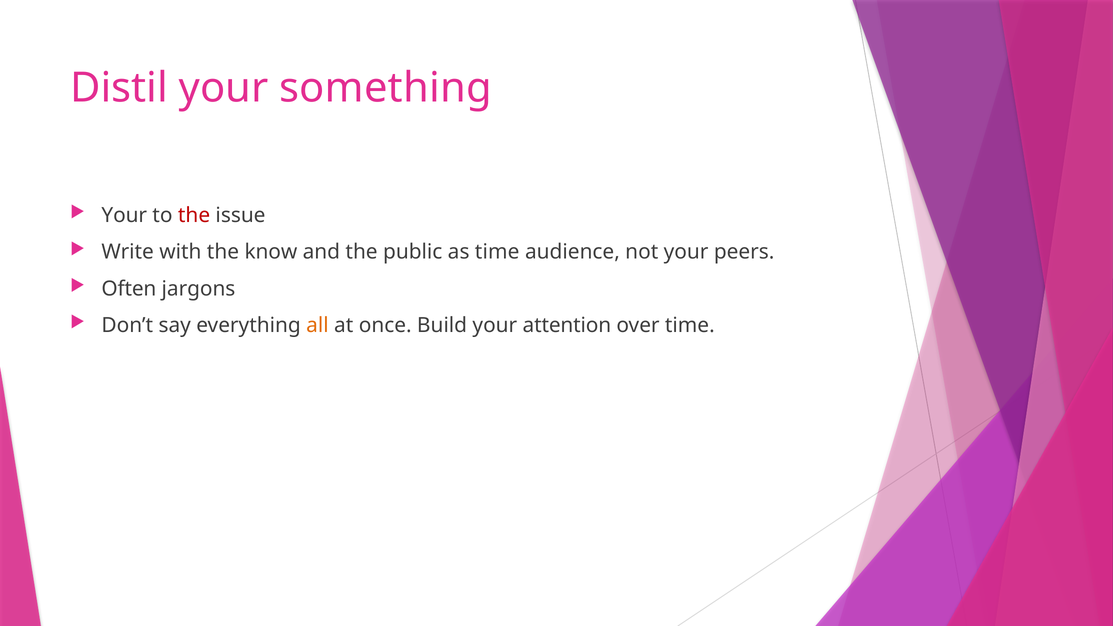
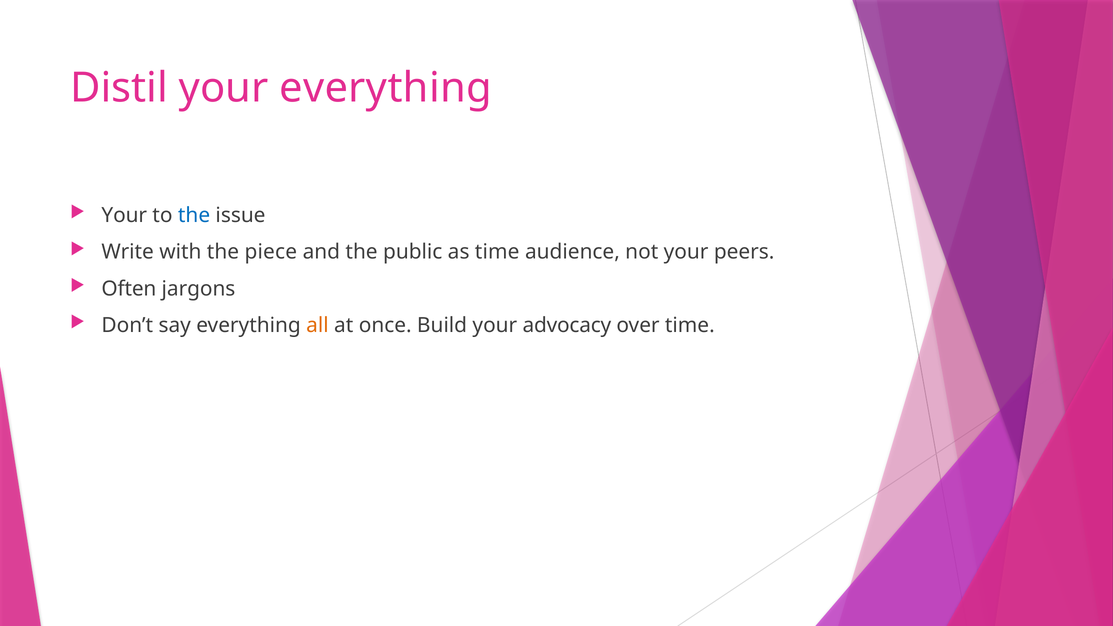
your something: something -> everything (386, 88)
the colour: red -> blue (194, 215)
know: know -> piece (271, 252)
attention: attention -> advocacy (567, 325)
